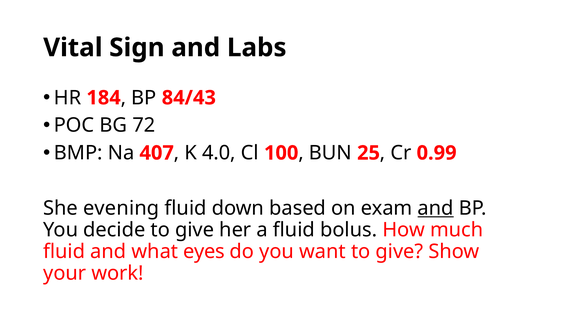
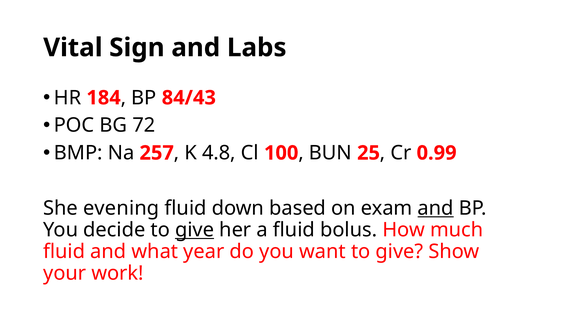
407: 407 -> 257 (157, 153)
4.0: 4.0 -> 4.8 (219, 153)
give underline: none -> present (195, 230)
eyes: eyes -> year (204, 251)
